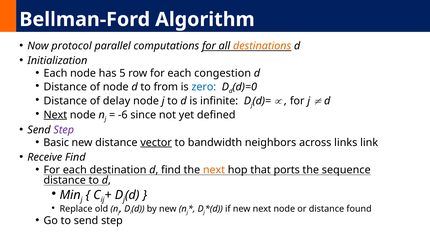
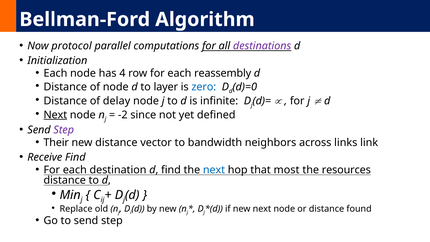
destinations colour: orange -> purple (262, 46)
5: 5 -> 4 (122, 73)
congestion: congestion -> reassembly (223, 73)
from: from -> layer (166, 87)
-6: -6 -> -2 (123, 115)
Basic: Basic -> Their (56, 142)
vector underline: present -> none (156, 142)
next colour: orange -> blue (214, 170)
ports: ports -> most (287, 170)
sequence: sequence -> resources (346, 170)
